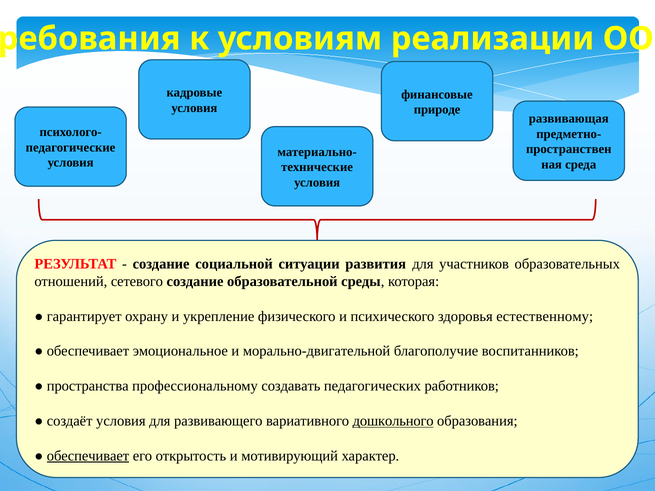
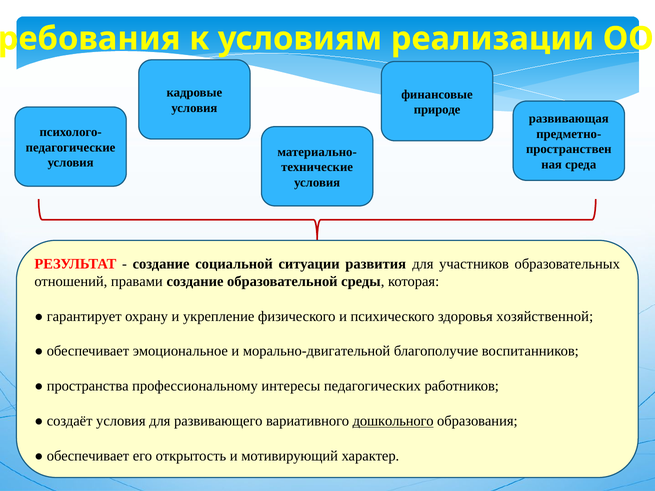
сетевого: сетевого -> правами (137, 282)
естественному: естественному -> хозяйственной (545, 316)
создавать: создавать -> интересы (291, 386)
обеспечивает underline: present -> none (88, 456)
